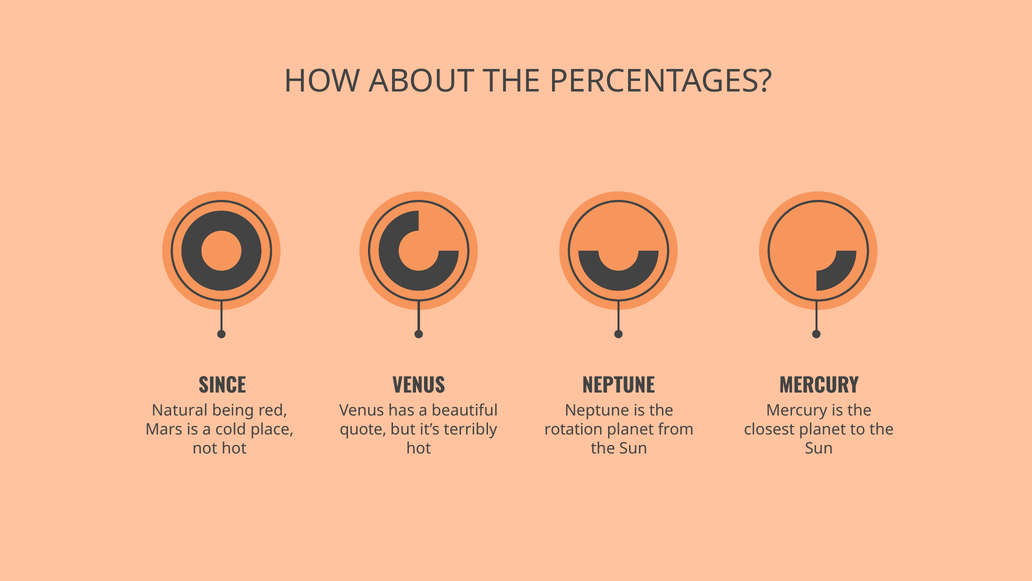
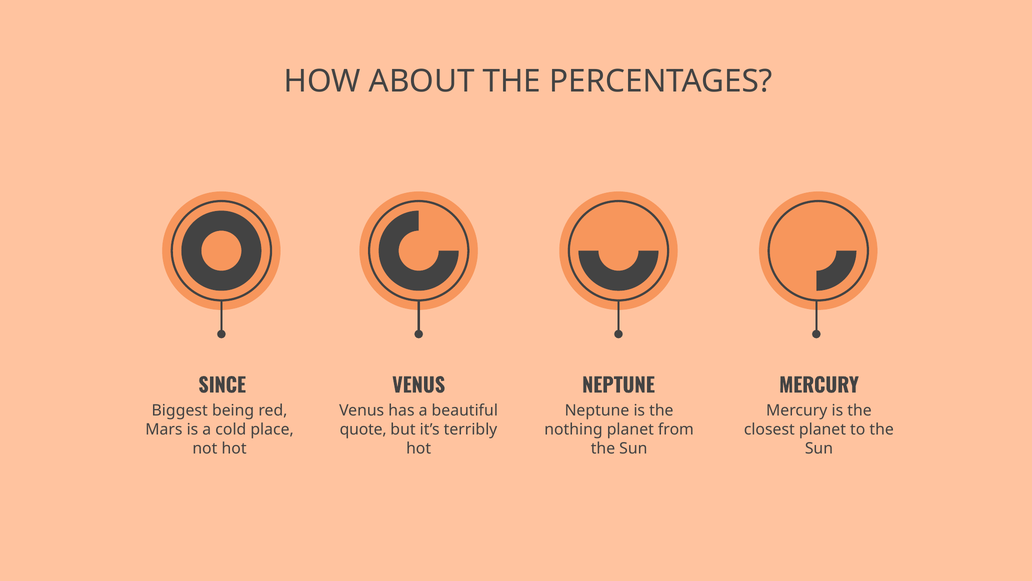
Natural: Natural -> Biggest (180, 410)
rotation: rotation -> nothing (573, 429)
